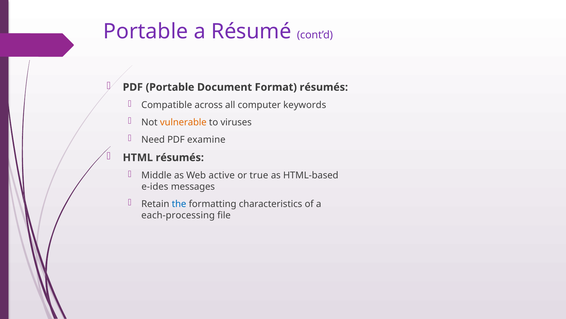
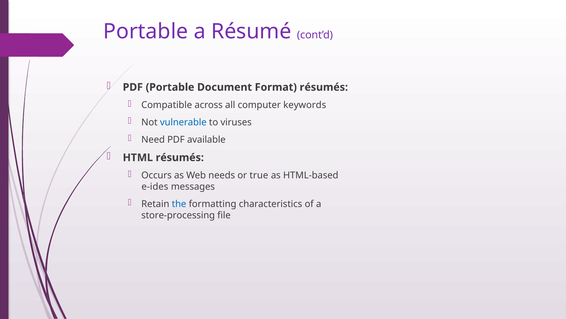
vulnerable colour: orange -> blue (183, 122)
examine: examine -> available (206, 139)
Middle: Middle -> Occurs (157, 175)
active: active -> needs (222, 175)
each-processing: each-processing -> store-processing (178, 215)
